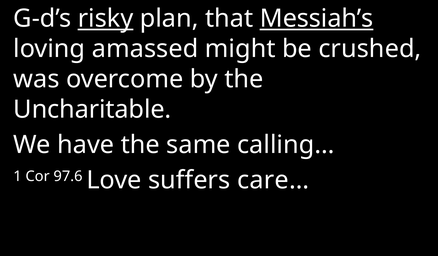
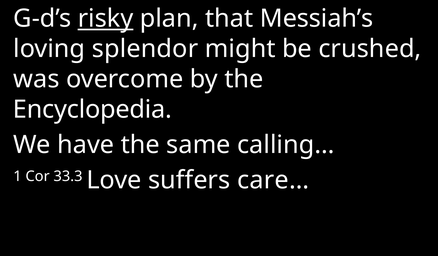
Messiah’s underline: present -> none (317, 19)
amassed: amassed -> splendor (145, 49)
Uncharitable: Uncharitable -> Encyclopedia (92, 110)
97.6: 97.6 -> 33.3 (68, 177)
